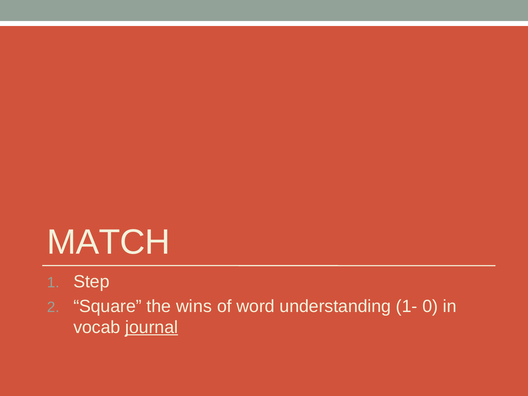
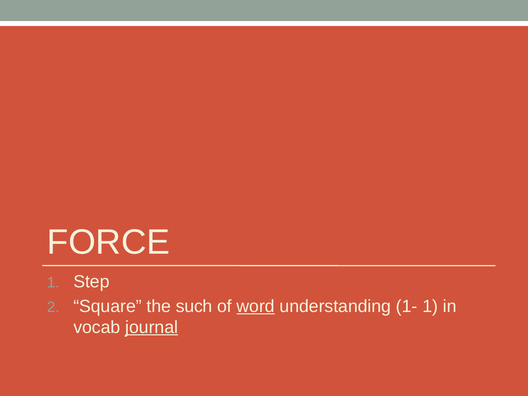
MATCH: MATCH -> FORCE (108, 242)
wins: wins -> such (194, 306)
word underline: none -> present (256, 306)
1- 0: 0 -> 1 (430, 306)
